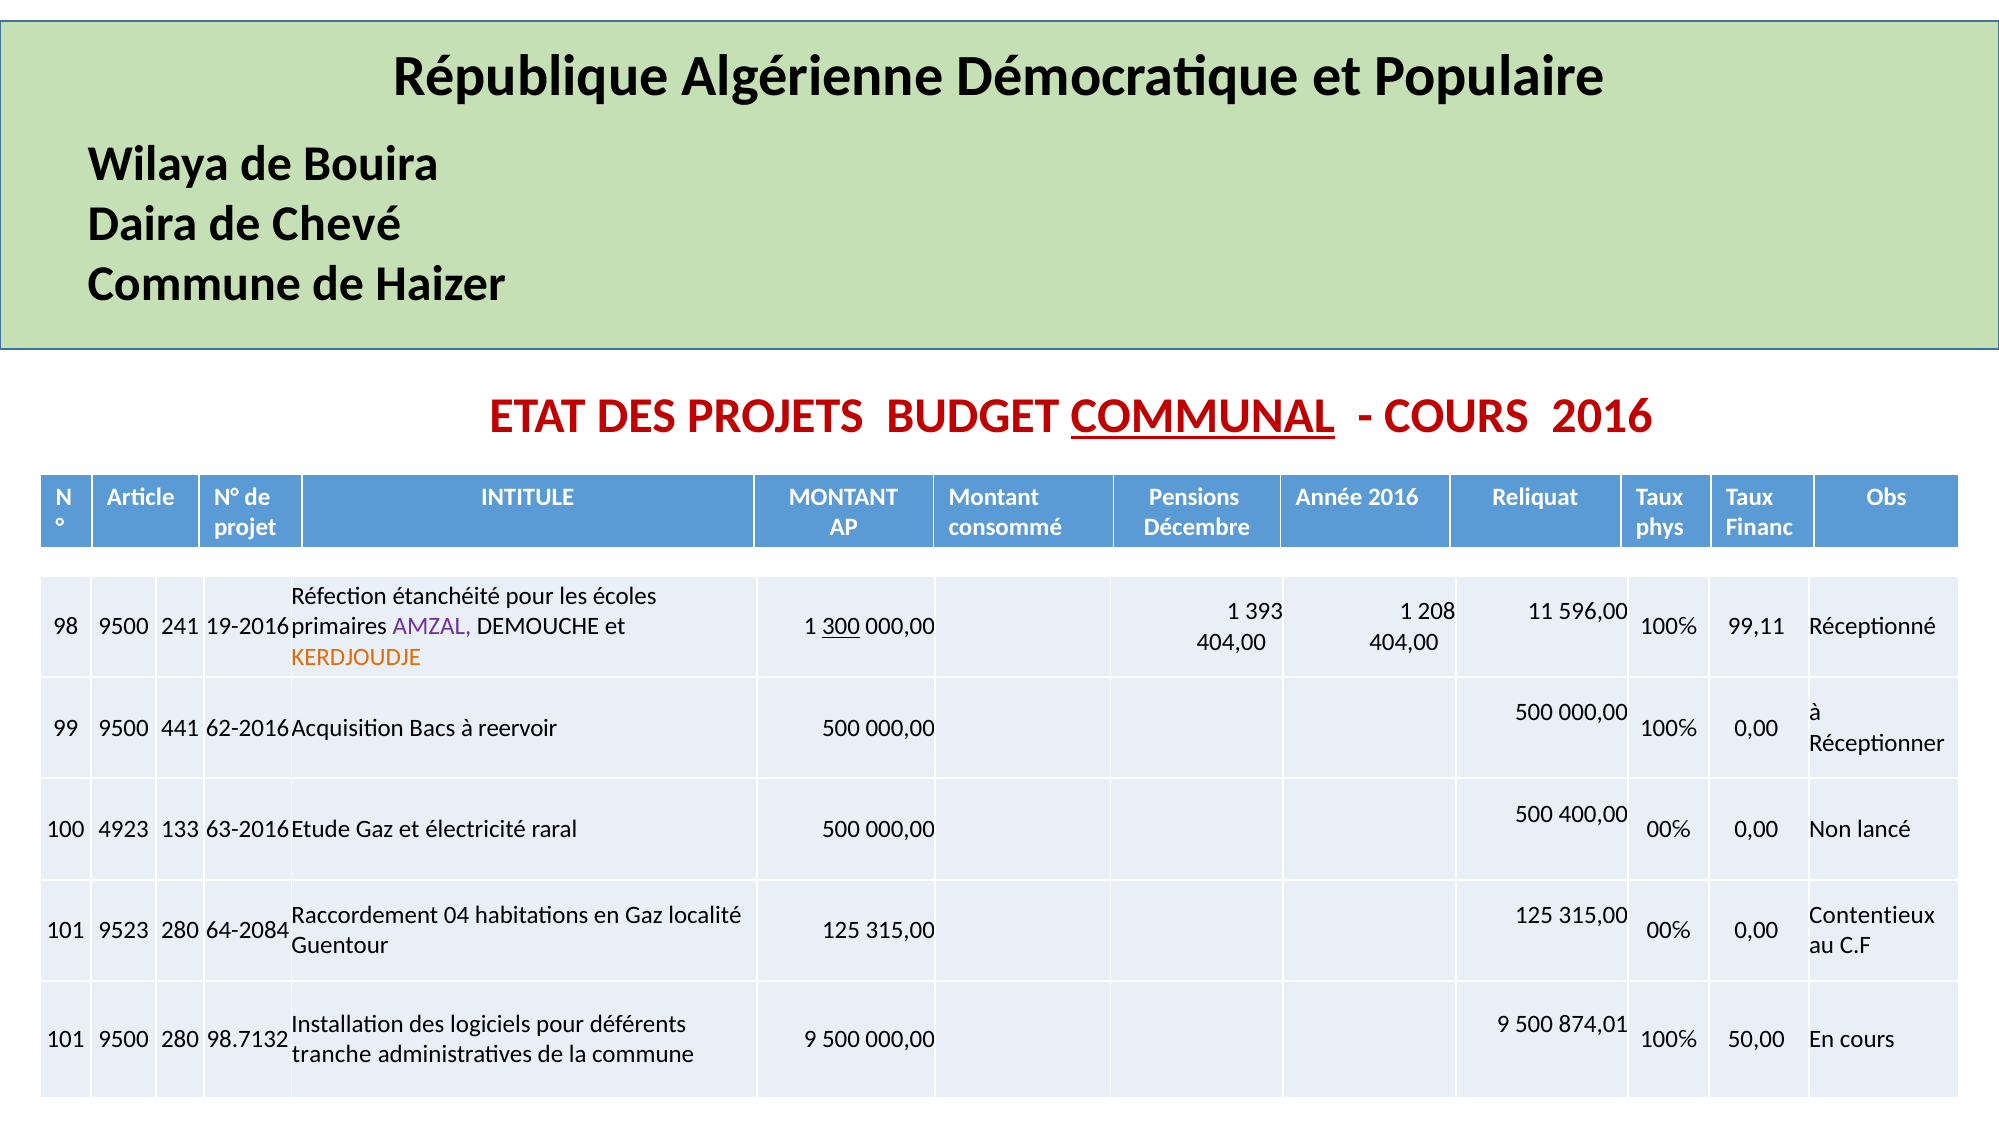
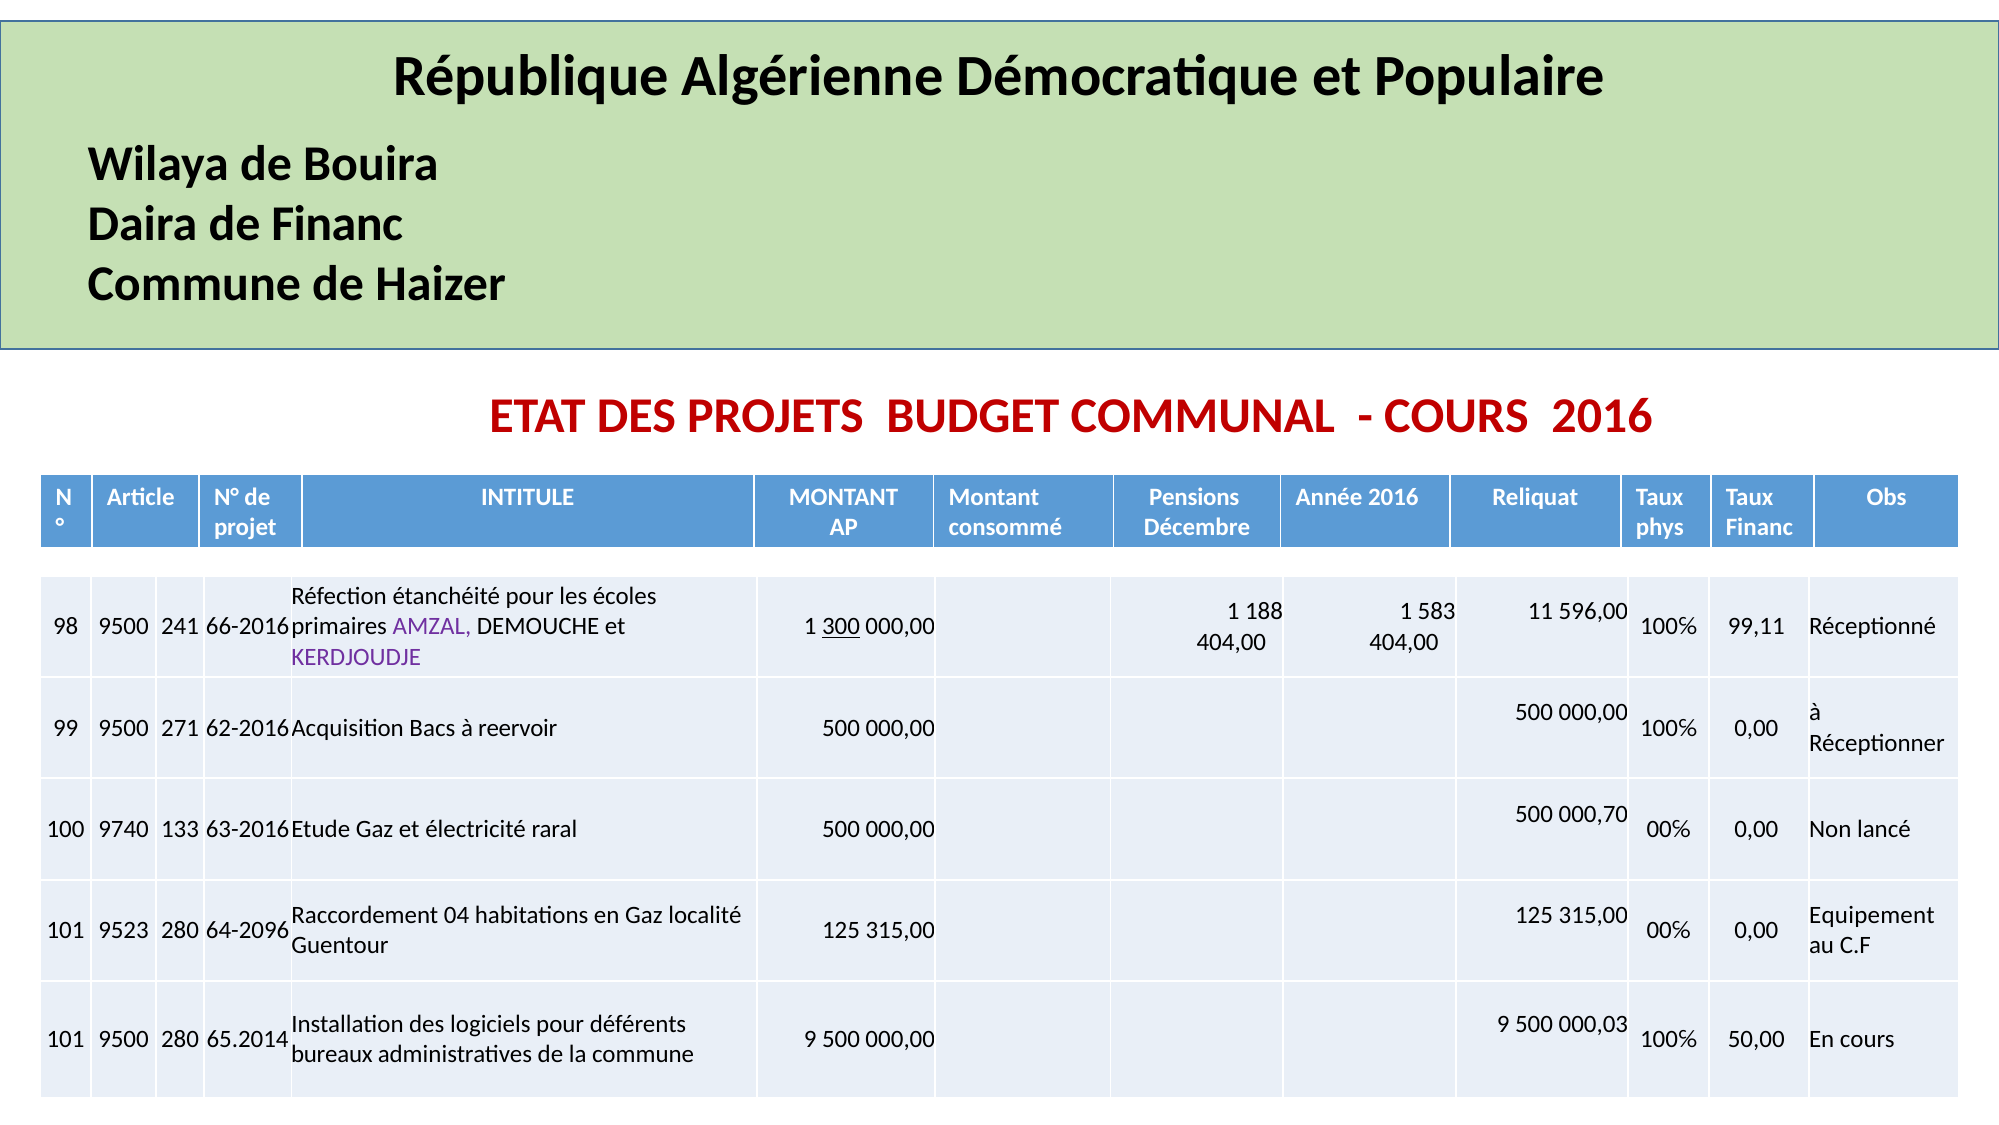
de Chevé: Chevé -> Financ (337, 224)
COMMUNAL underline: present -> none (1203, 416)
393: 393 -> 188 (1264, 611)
208: 208 -> 583 (1437, 611)
19-2016: 19-2016 -> 66-2016 (248, 626)
KERDJOUDJE colour: orange -> purple (356, 657)
441: 441 -> 271 (180, 728)
400,00: 400,00 -> 000,70 (1593, 814)
4923: 4923 -> 9740 (124, 829)
Contentieux: Contentieux -> Equipement (1872, 915)
64-2084: 64-2084 -> 64-2096 (248, 930)
874,01: 874,01 -> 000,03 (1593, 1024)
98.7132: 98.7132 -> 65.2014 (248, 1039)
tranche: tranche -> bureaux (332, 1054)
